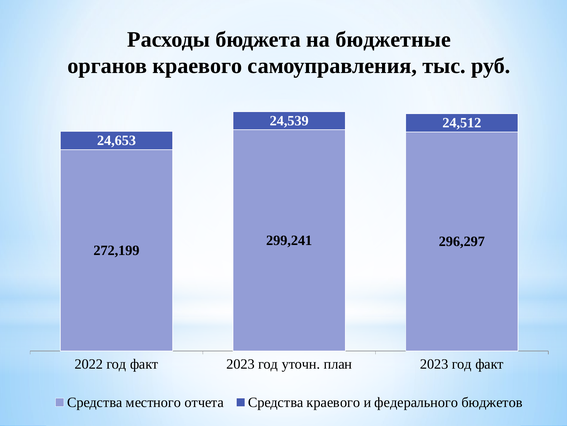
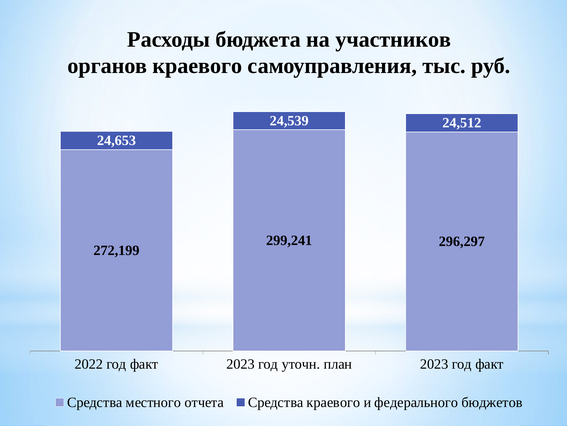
бюджетные: бюджетные -> участников (393, 39)
